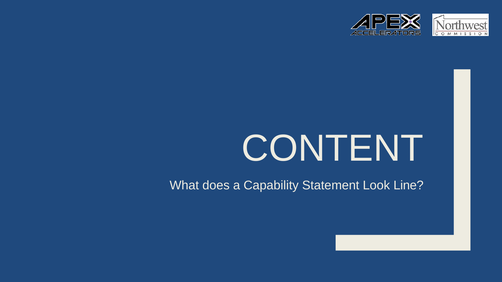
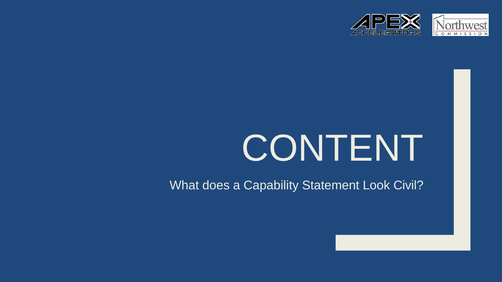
Line: Line -> Civil (409, 186)
